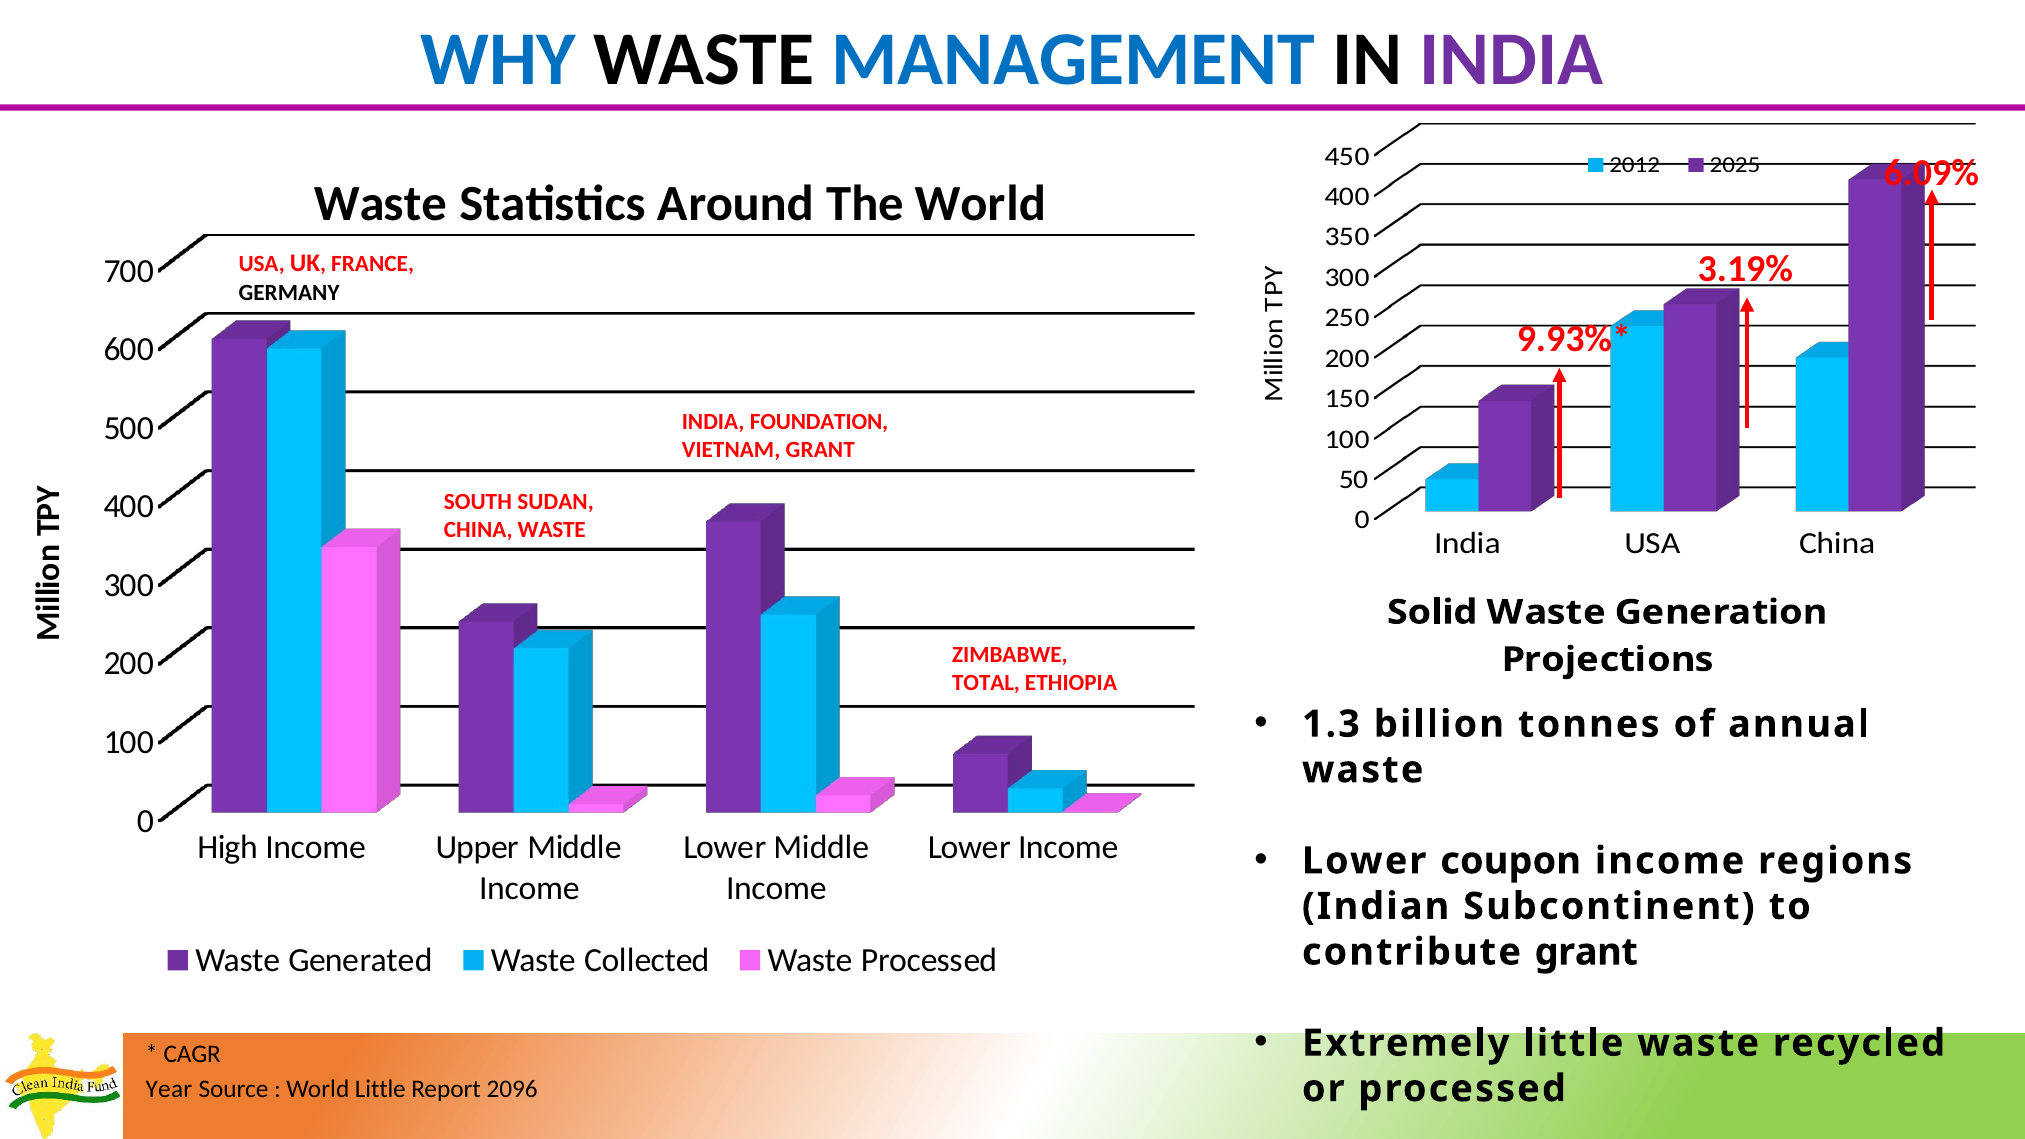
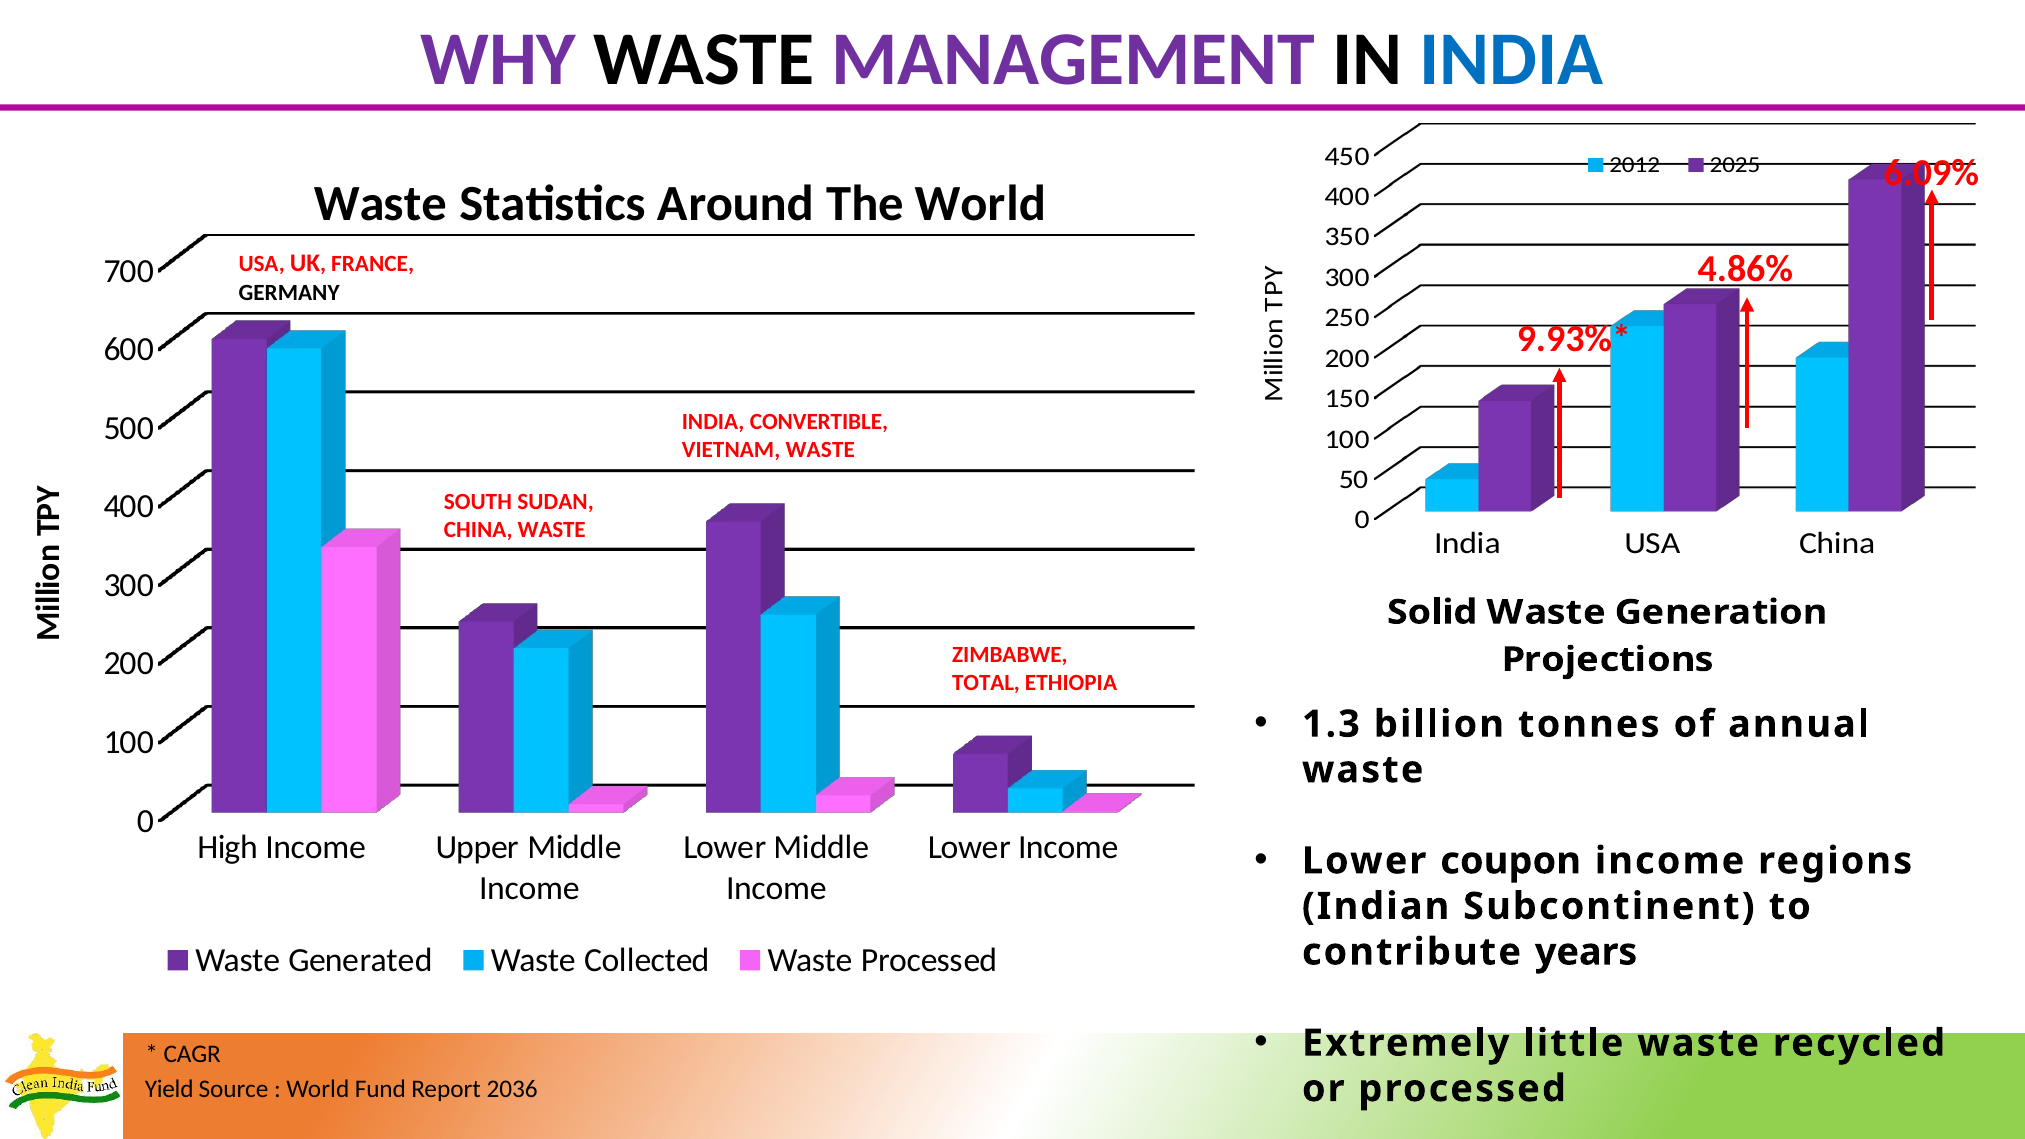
WHY colour: blue -> purple (498, 60)
MANAGEMENT colour: blue -> purple (1073, 60)
INDIA colour: purple -> blue (1512, 60)
3.19%: 3.19% -> 4.86% (1745, 269)
FOUNDATION: FOUNDATION -> CONVERTIBLE (819, 422)
VIETNAM GRANT: GRANT -> WASTE (820, 449)
contribute grant: grant -> years (1586, 952)
Year: Year -> Yield (169, 1089)
World Little: Little -> Fund (380, 1089)
2096: 2096 -> 2036 (512, 1089)
